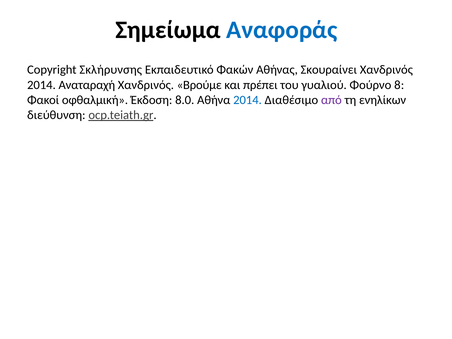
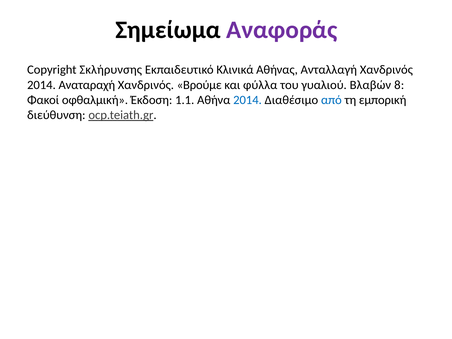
Αναφοράς colour: blue -> purple (282, 30)
Φακών: Φακών -> Κλινικά (235, 70)
Σκουραίνει: Σκουραίνει -> Ανταλλαγή (329, 70)
πρέπει: πρέπει -> φύλλα (260, 85)
Φούρνο: Φούρνο -> Βλαβών (370, 85)
8.0: 8.0 -> 1.1 (185, 100)
από colour: purple -> blue (331, 100)
ενηλίκων: ενηλίκων -> εμπορική (383, 100)
